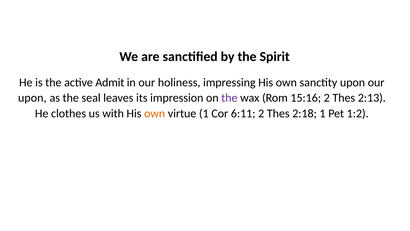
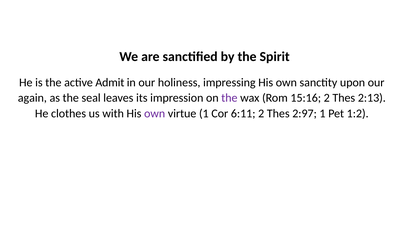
upon: upon -> again (32, 98)
own colour: orange -> purple (155, 113)
2:18: 2:18 -> 2:97 (305, 113)
